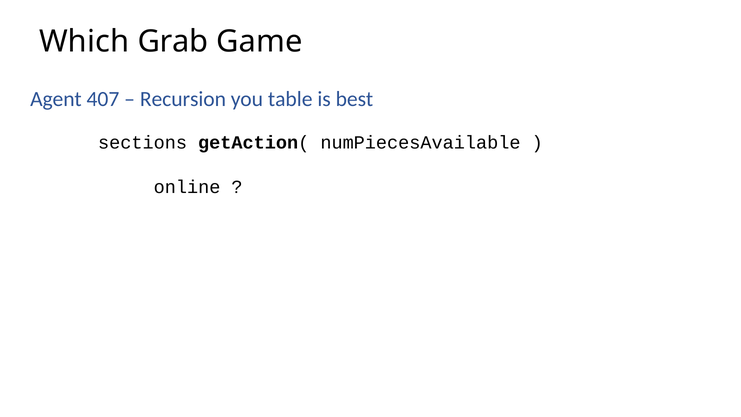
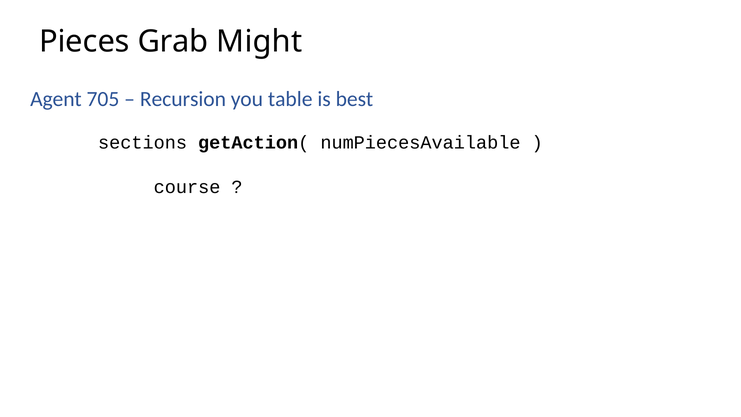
Which: Which -> Pieces (84, 42)
Game: Game -> Might (259, 42)
407: 407 -> 705 (103, 99)
online: online -> course (187, 187)
